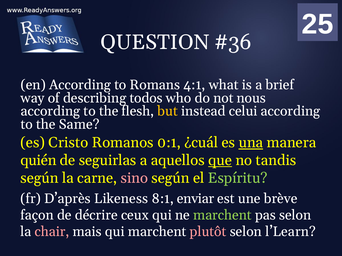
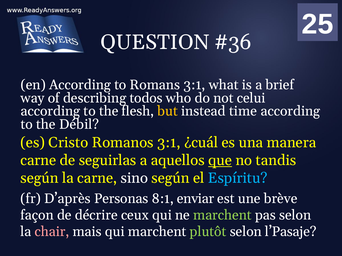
Romans 4:1: 4:1 -> 3:1 (194, 85)
nous: nous -> celui (251, 98)
celui: celui -> time (243, 111)
Same: Same -> Débil (79, 125)
Romanos 0:1: 0:1 -> 3:1 (169, 143)
una underline: present -> none (251, 143)
quién: quién -> carne (38, 161)
sino colour: pink -> white (134, 178)
Espíritu colour: light green -> light blue (238, 178)
Likeness: Likeness -> Personas (121, 199)
plutôt colour: pink -> light green (208, 232)
l’Learn: l’Learn -> l’Pasaje (291, 232)
